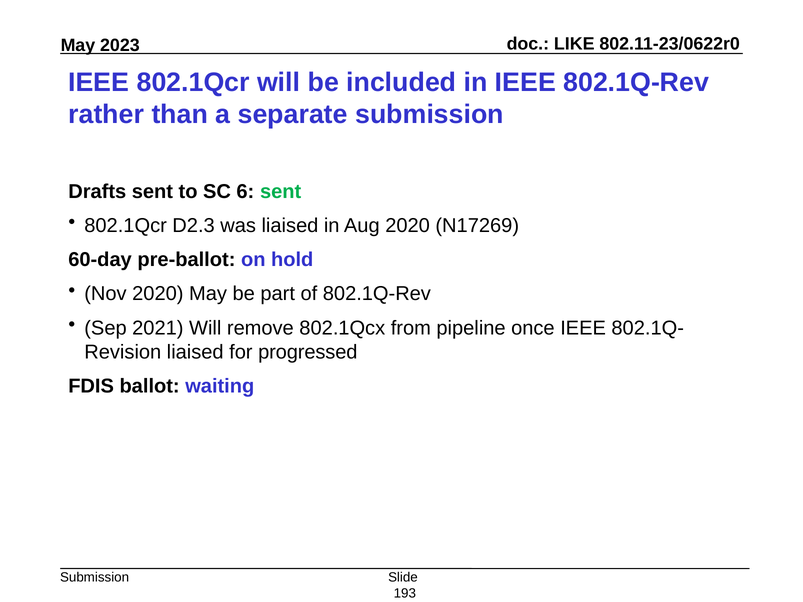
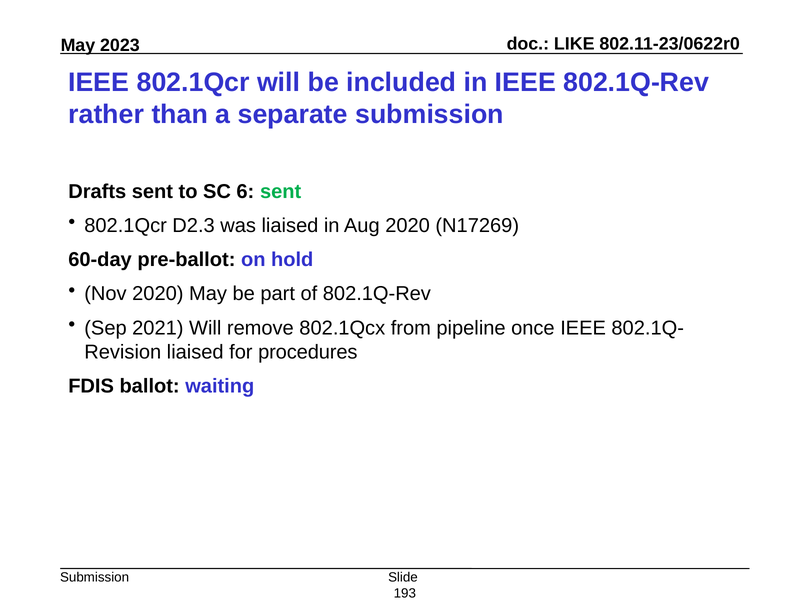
progressed: progressed -> procedures (308, 352)
